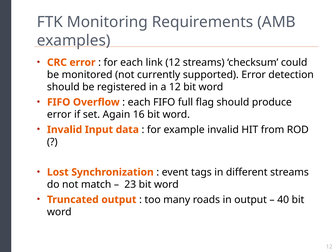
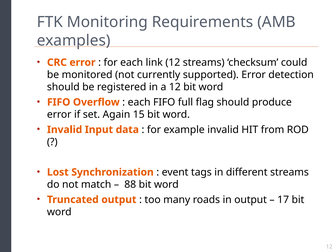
16: 16 -> 15 (139, 115)
23: 23 -> 88 (130, 185)
40: 40 -> 17 (283, 200)
